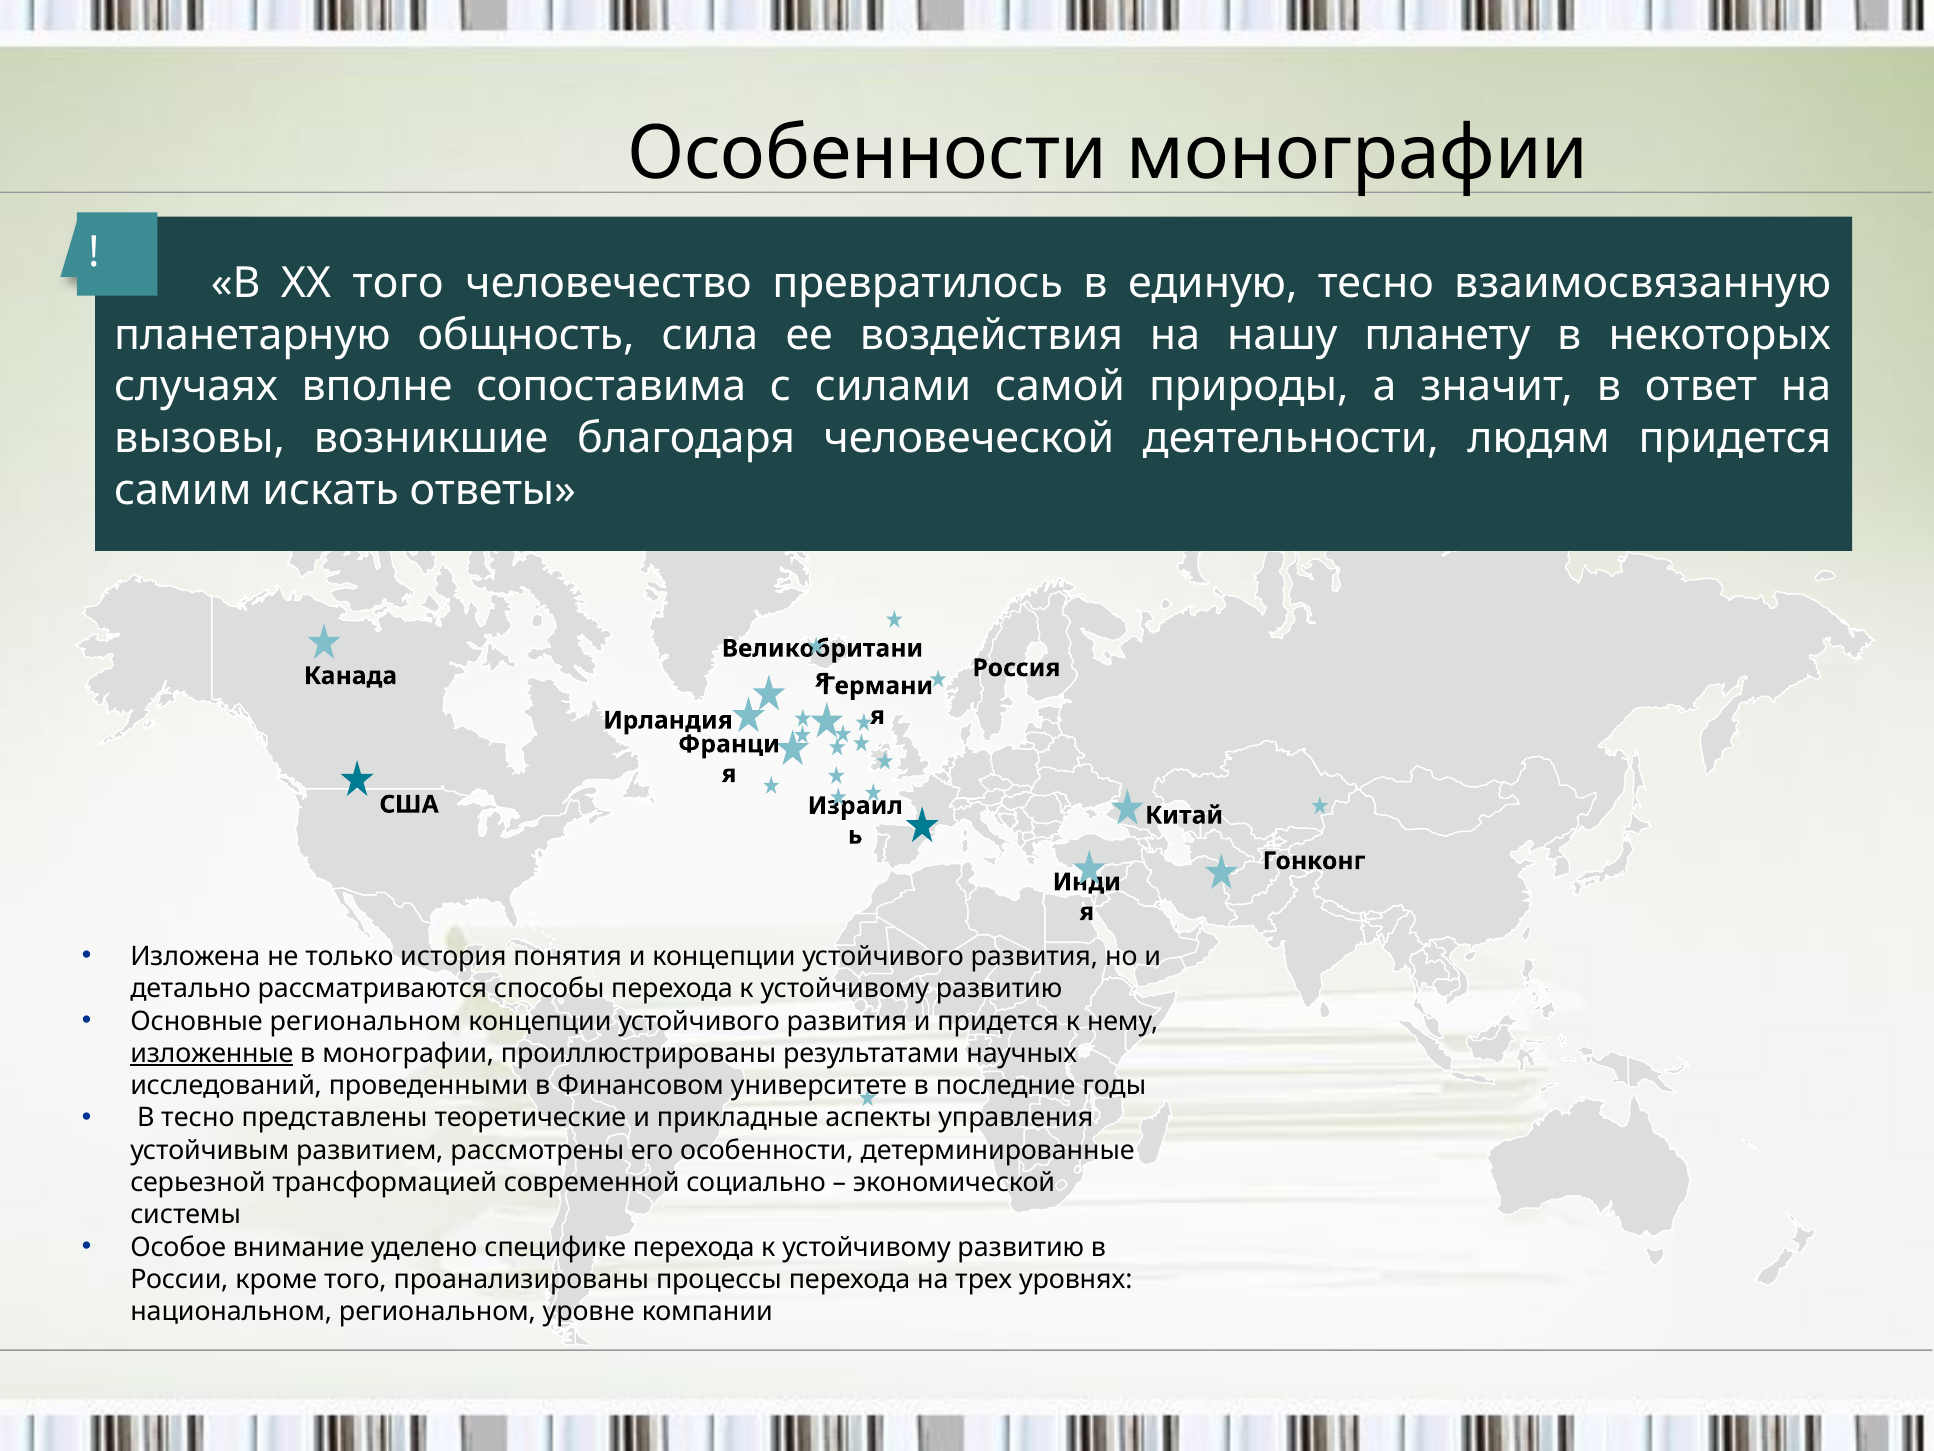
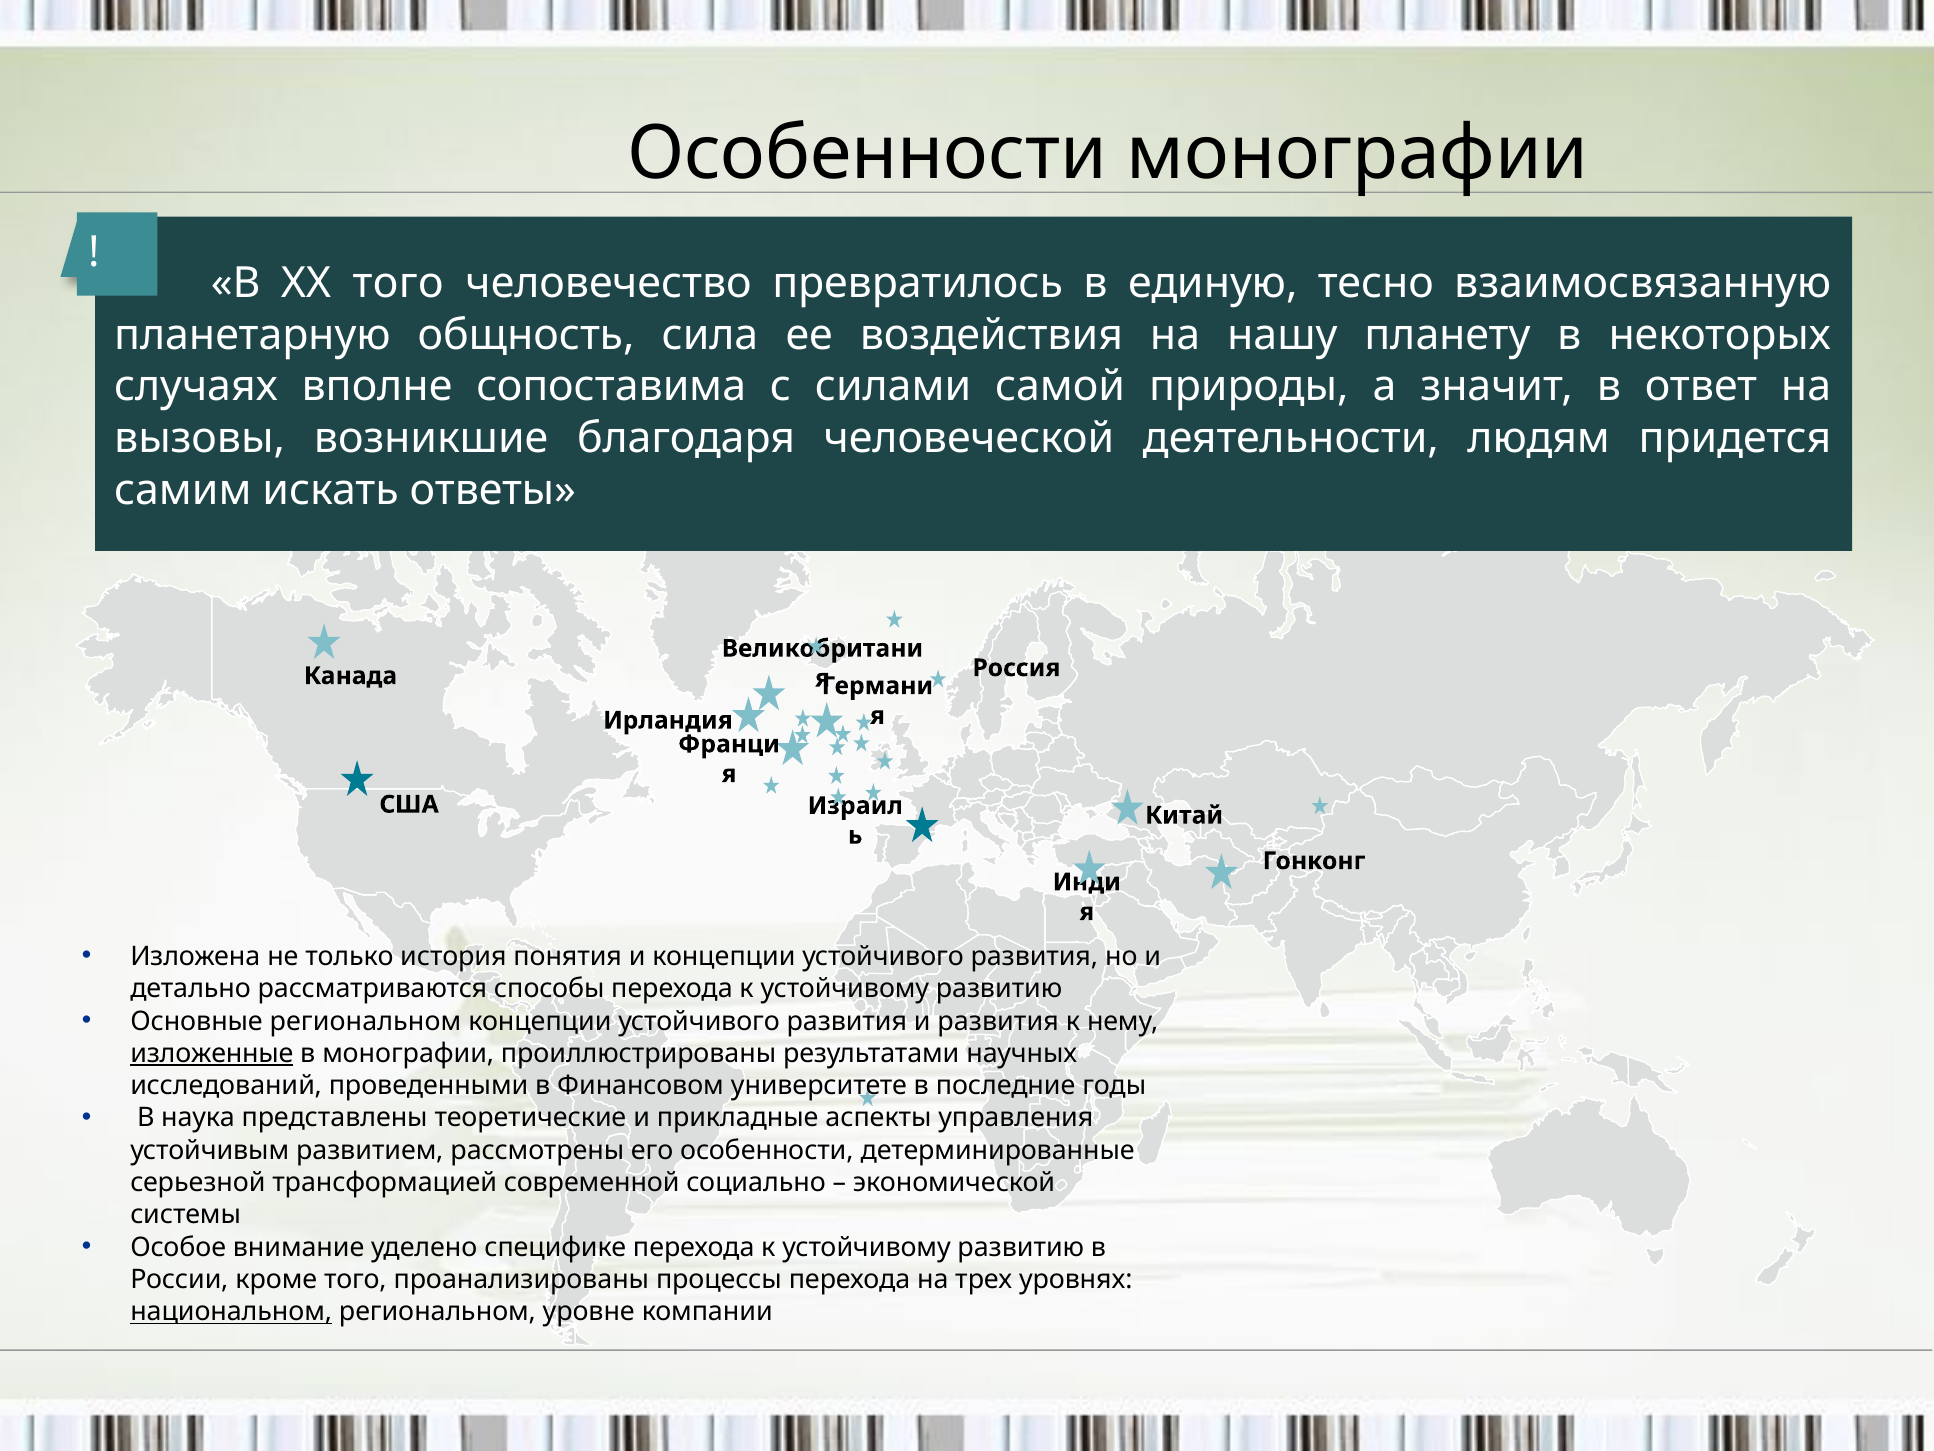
и придется: придется -> развития (998, 1021)
В тесно: тесно -> наука (198, 1118)
национальном underline: none -> present (231, 1311)
